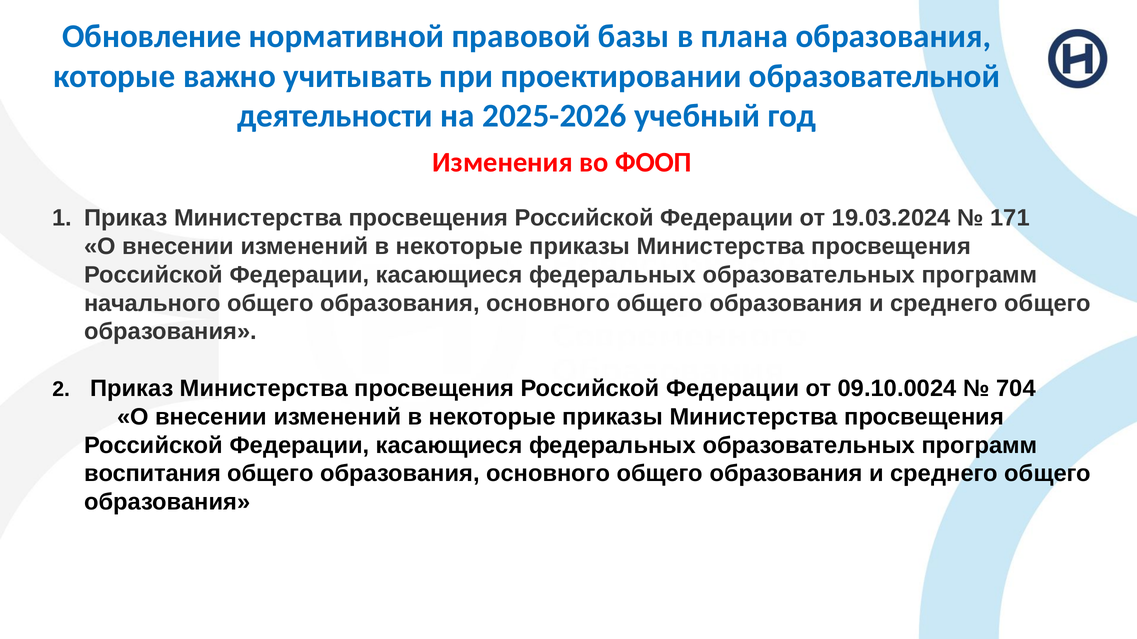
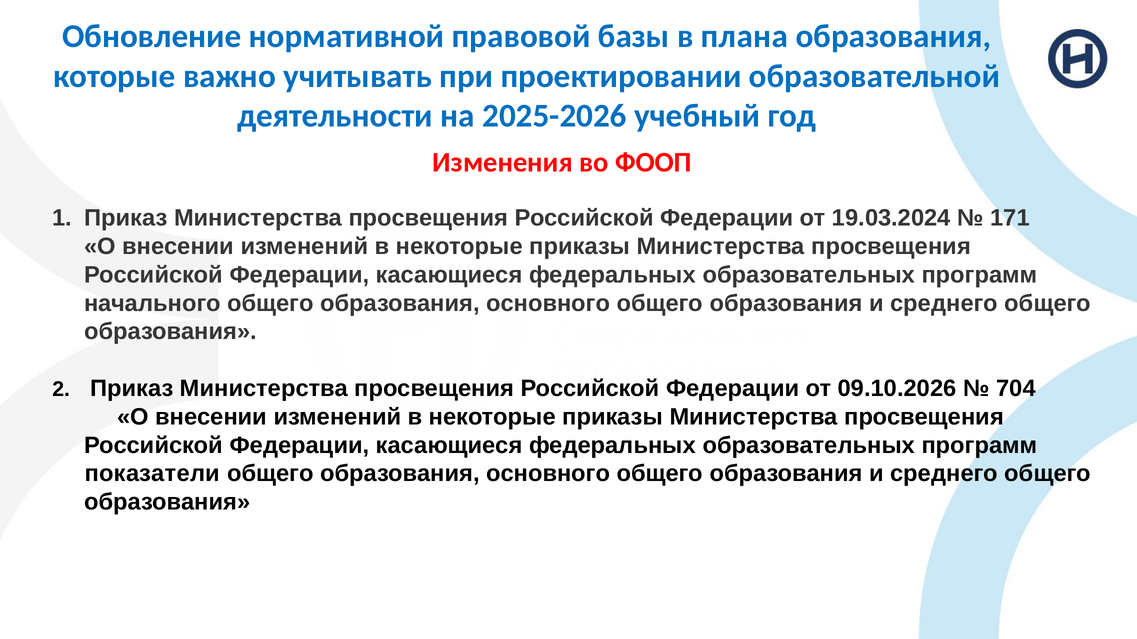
09.10.0024: 09.10.0024 -> 09.10.2026 (897, 389)
воспитания: воспитания -> показатели (152, 474)
